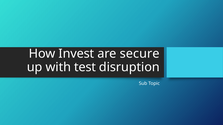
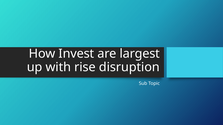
secure: secure -> largest (140, 54)
test: test -> rise (85, 67)
